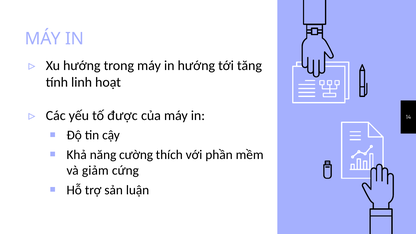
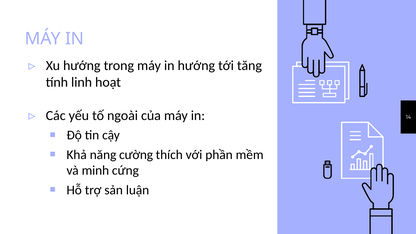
được: được -> ngoài (123, 116)
giảm: giảm -> minh (95, 171)
